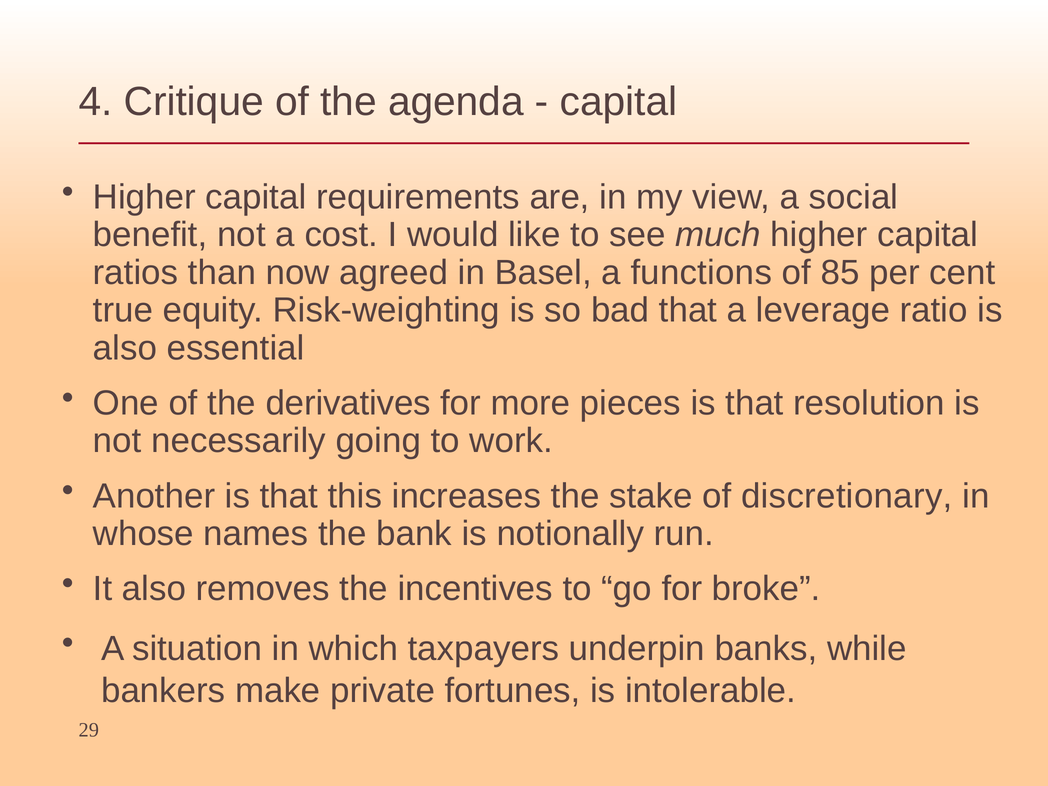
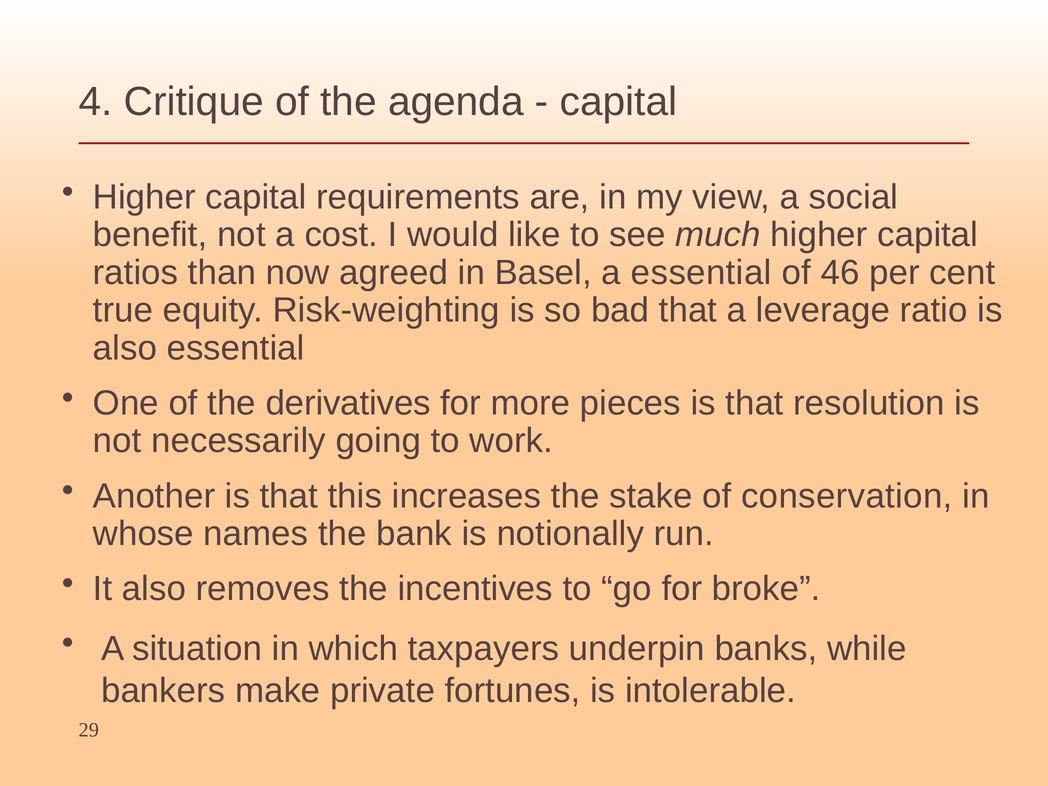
a functions: functions -> essential (701, 273)
85: 85 -> 46 (840, 273)
discretionary: discretionary -> conservation (847, 496)
